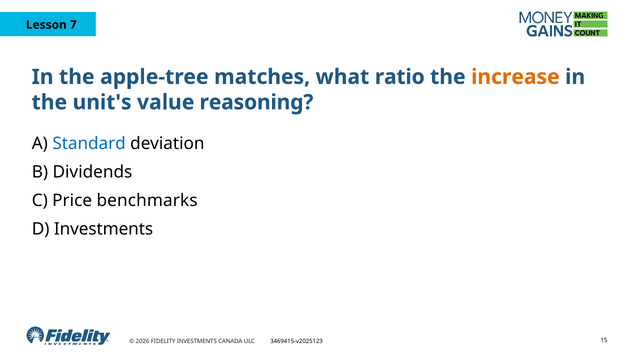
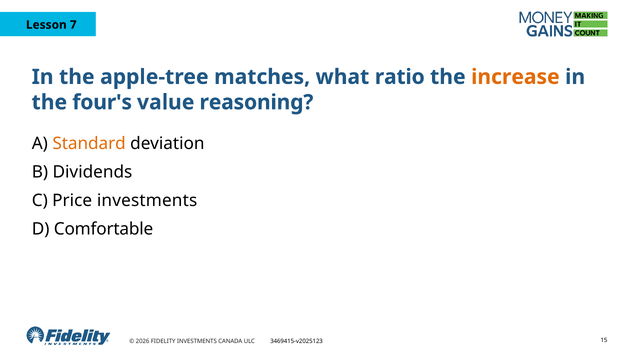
unit's: unit's -> four's (102, 102)
Standard colour: blue -> orange (89, 144)
Price benchmarks: benchmarks -> investments (147, 201)
D Investments: Investments -> Comfortable (104, 229)
